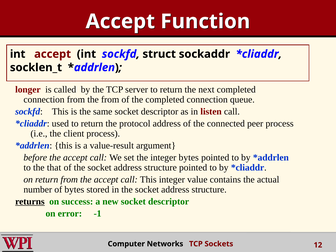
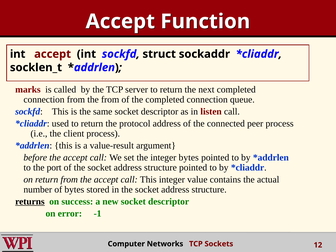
longer: longer -> marks (28, 89)
that: that -> port (54, 168)
